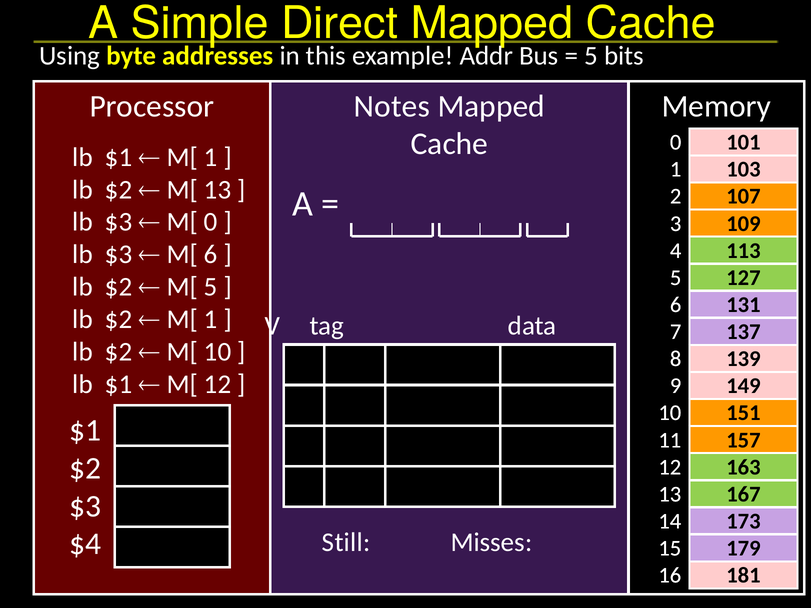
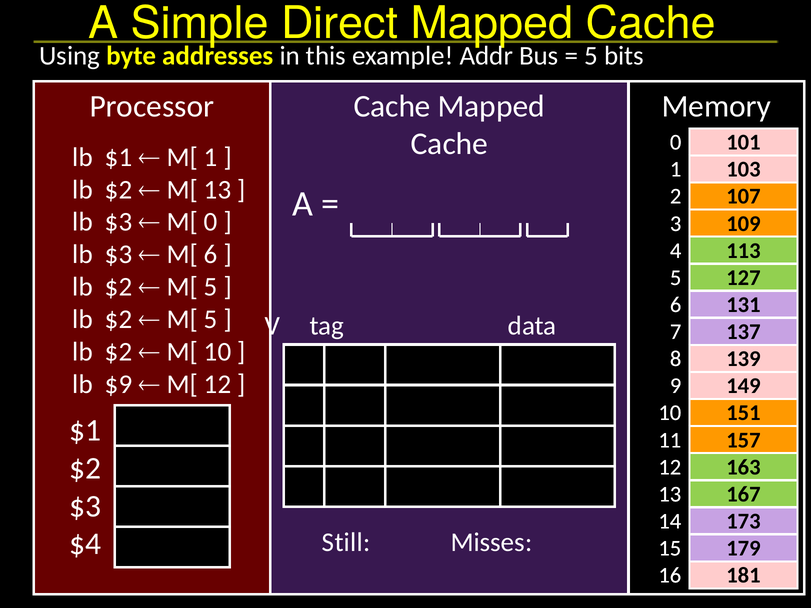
Notes: Notes -> Cache (392, 106)
1: 1 -> 5 (211, 319)
$1: $1 -> $9 (119, 384)
